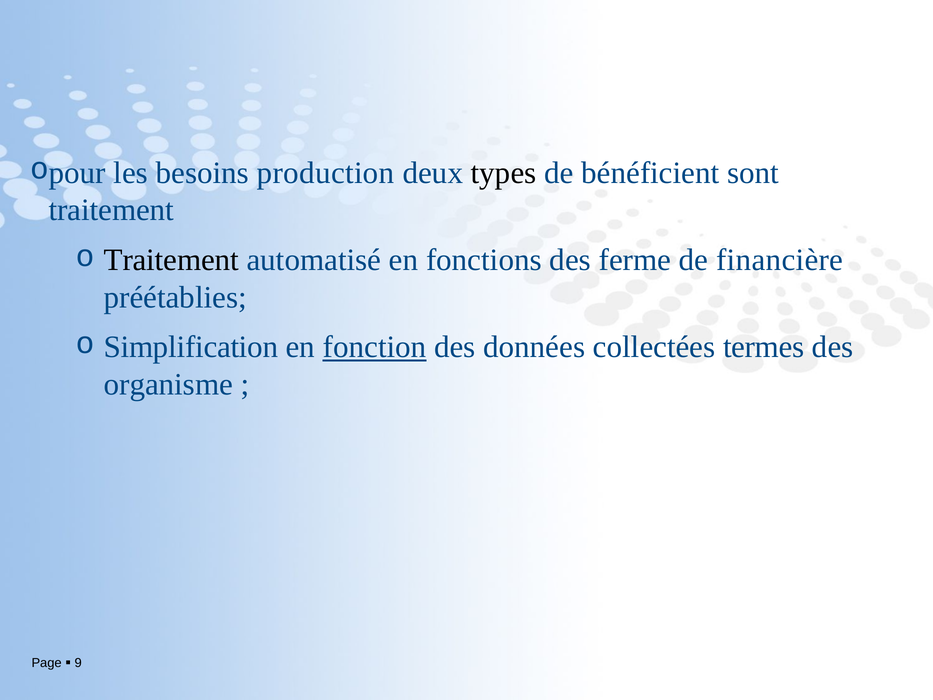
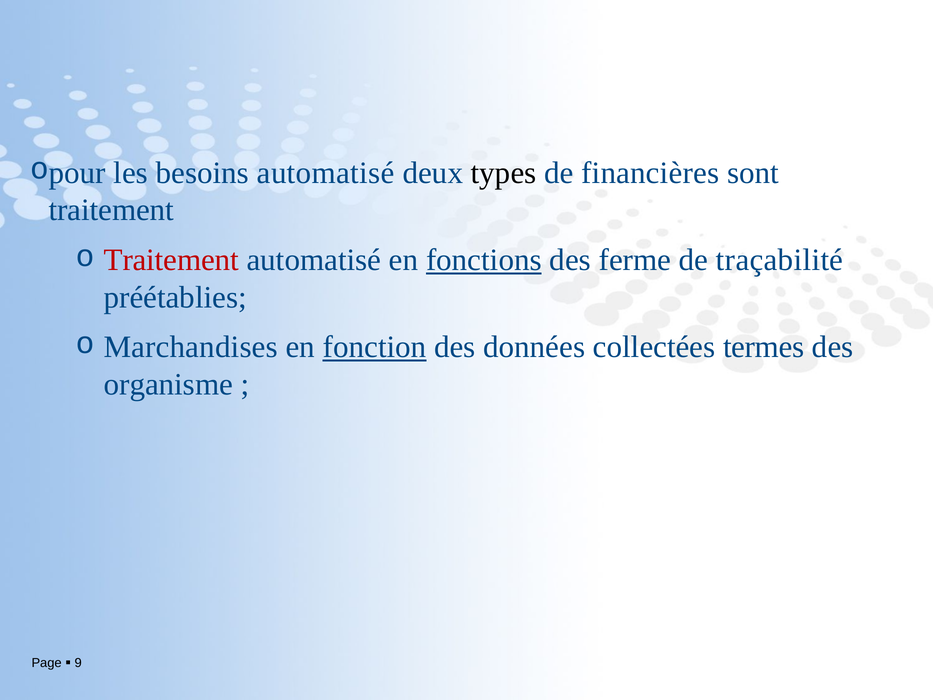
besoins production: production -> automatisé (326, 173)
bénéficient: bénéficient -> financières (650, 173)
Traitement colour: black -> red (171, 260)
fonctions underline: none -> present (484, 260)
financière: financière -> traçabilité (780, 260)
Simplification: Simplification -> Marchandises (191, 347)
